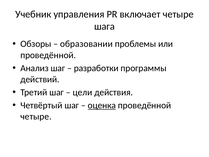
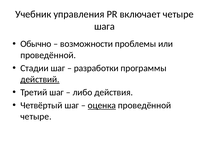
Обзоры: Обзоры -> Обычно (36, 44)
образовании: образовании -> возможности (86, 44)
Анализ: Анализ -> Стадии (34, 68)
действий underline: none -> present (40, 79)
цели: цели -> либо (83, 92)
